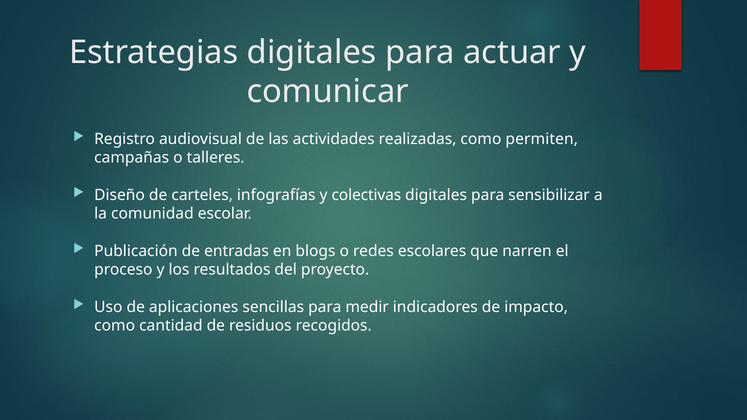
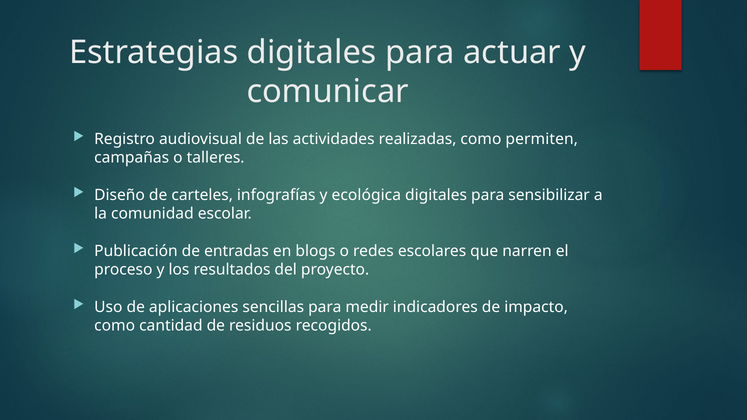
colectivas: colectivas -> ecológica (366, 195)
